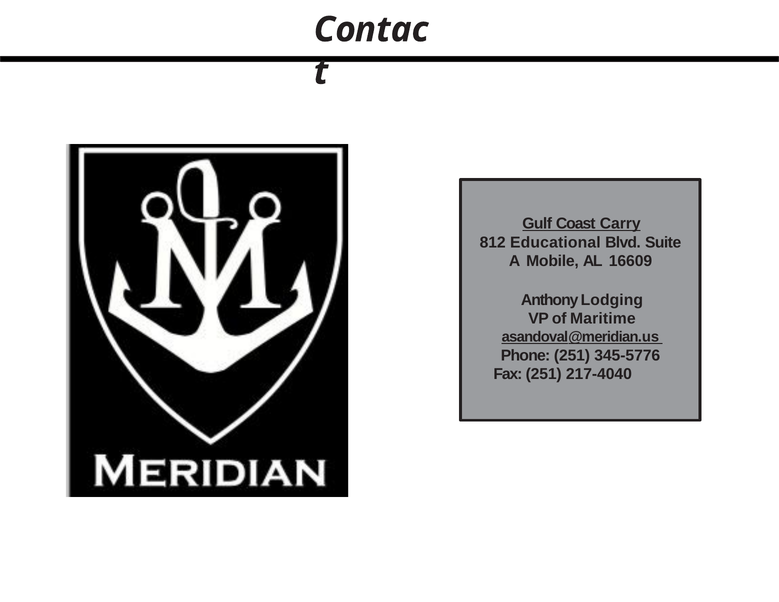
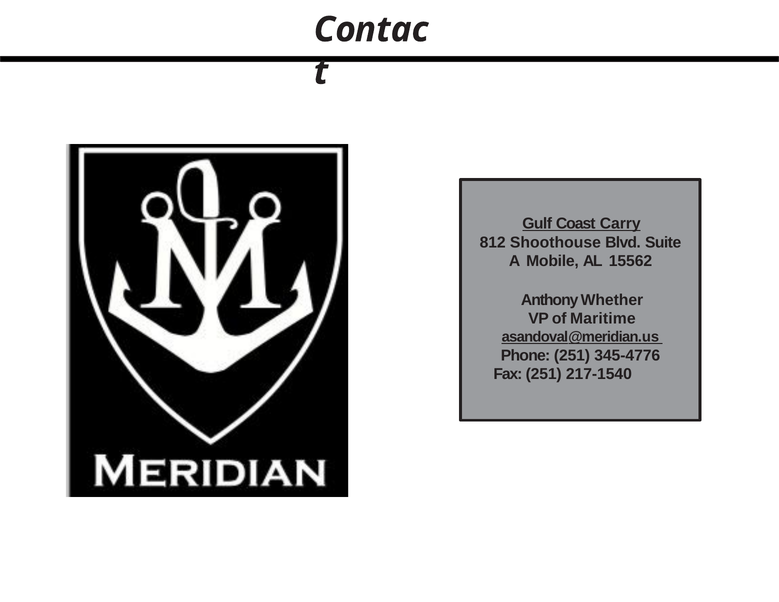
Educational: Educational -> Shoothouse (555, 242)
16609: 16609 -> 15562 (630, 261)
Lodging: Lodging -> Whether (612, 300)
345-5776: 345-5776 -> 345-4776 (627, 355)
217-4040: 217-4040 -> 217-1540 (599, 374)
